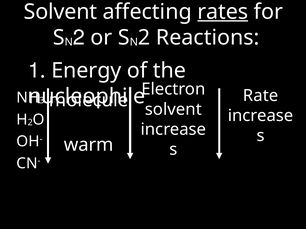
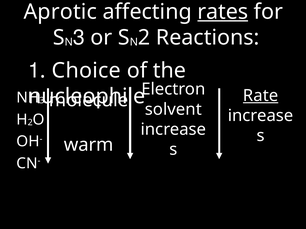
Solvent: Solvent -> Aprotic (60, 12)
2: 2 -> 3 (79, 38)
Energy: Energy -> Choice (86, 71)
Rate underline: none -> present (261, 96)
